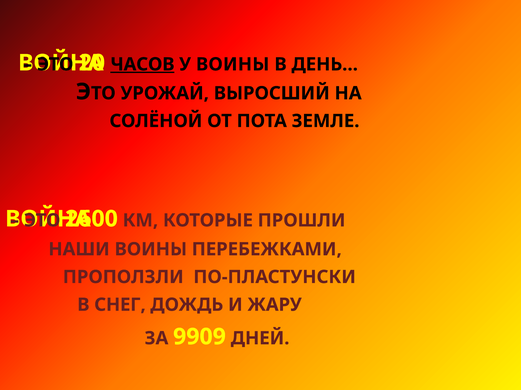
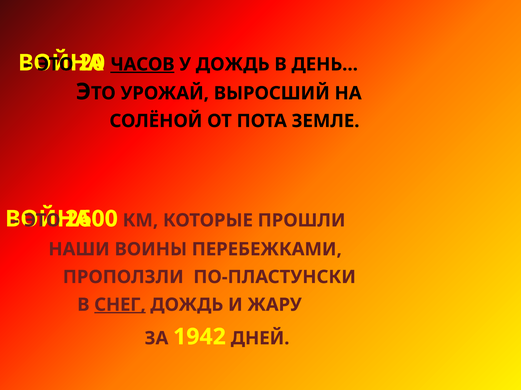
У ВОИНЫ: ВОИНЫ -> ДОЖДЬ (233, 64)
СНЕГ underline: none -> present (120, 305)
9909: 9909 -> 1942 (199, 337)
